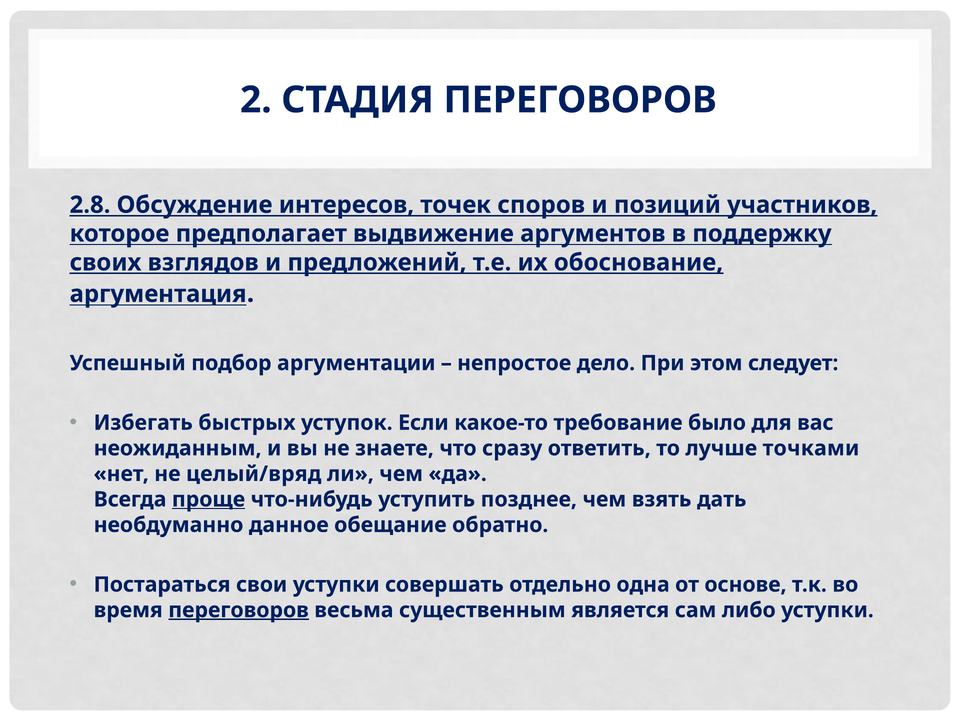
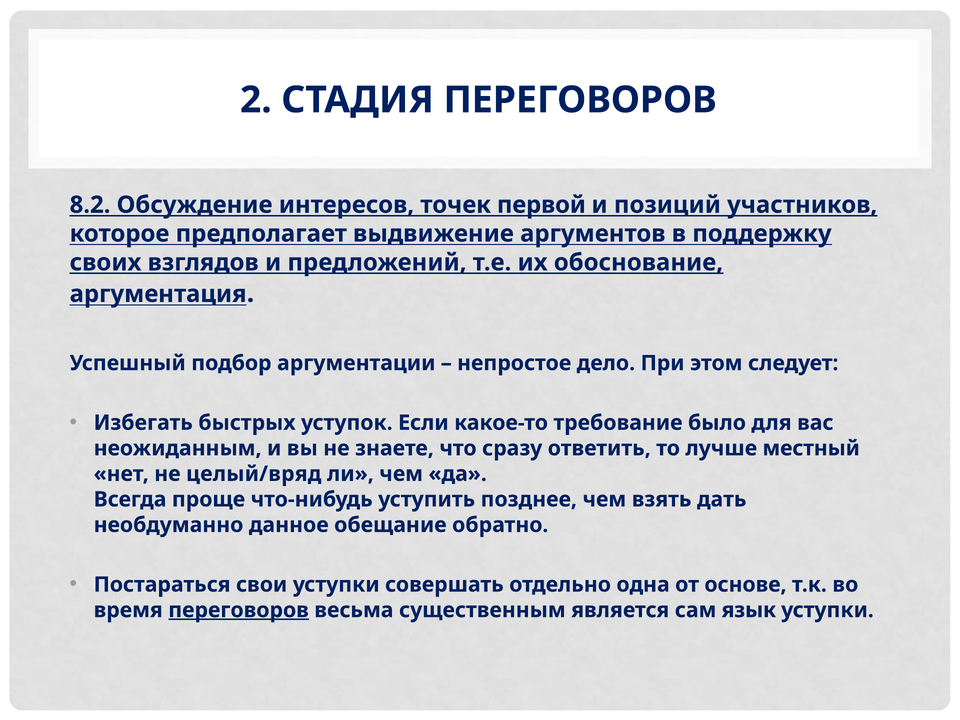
2.8: 2.8 -> 8.2 (90, 205)
споров: споров -> первой (541, 205)
точками: точками -> местный (811, 448)
проще underline: present -> none (209, 499)
либо: либо -> язык (749, 610)
